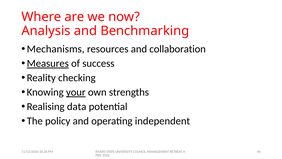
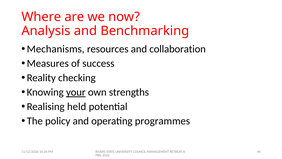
Measures underline: present -> none (48, 63)
data: data -> held (77, 106)
independent: independent -> programmes (162, 121)
